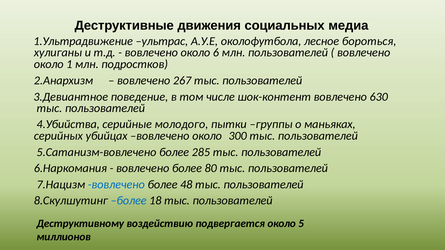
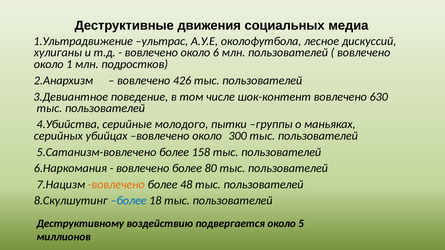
бороться: бороться -> дискуссий (369, 41)
267: 267 -> 426 (182, 81)
285: 285 -> 158 (201, 152)
вовлечено colour: blue -> orange (116, 185)
